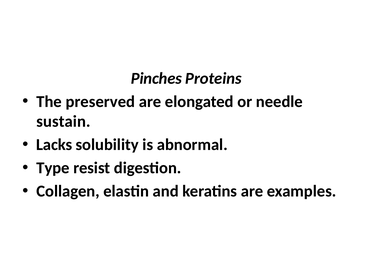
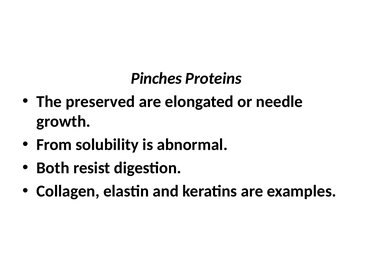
sustain: sustain -> growth (63, 121)
Lacks: Lacks -> From (54, 145)
Type: Type -> Both (53, 168)
